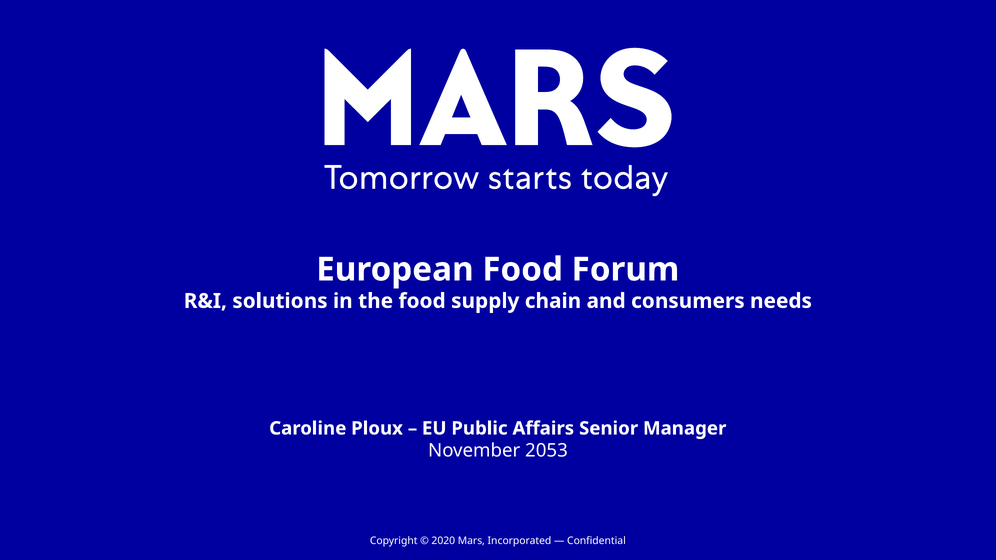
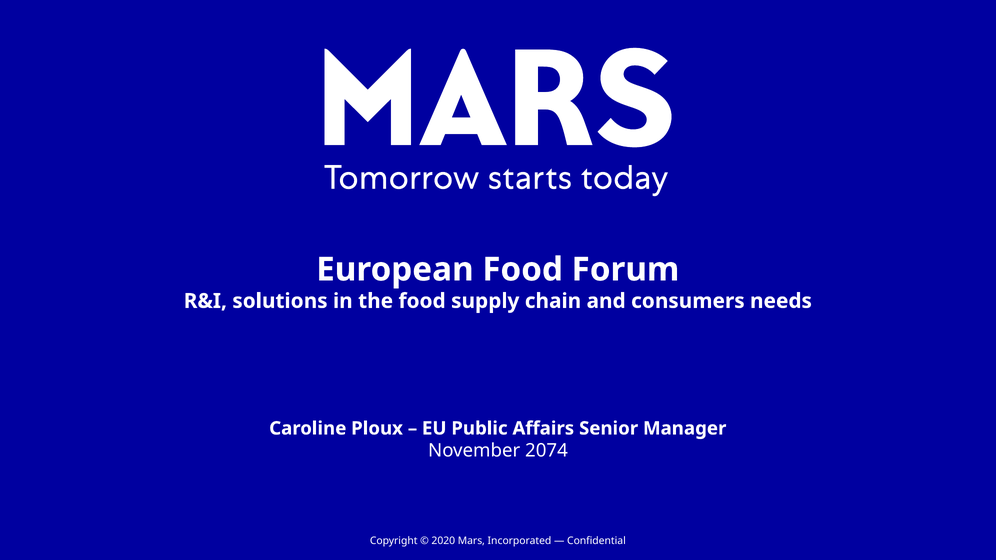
2053: 2053 -> 2074 (546, 451)
